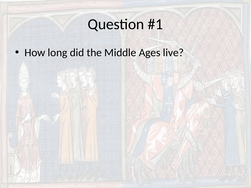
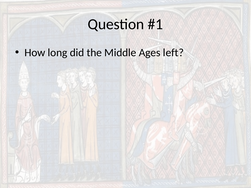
live: live -> left (173, 53)
